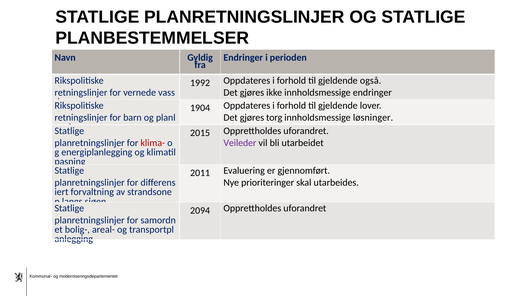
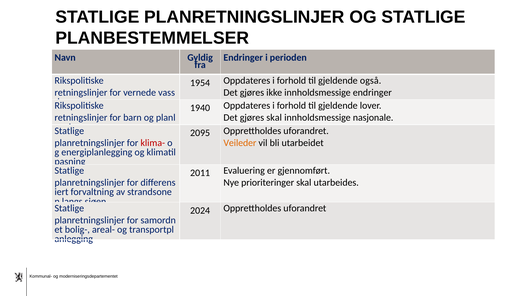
1992: 1992 -> 1954 (200, 83)
1904: 1904 -> 1940 (200, 108)
gjøres torg: torg -> skal (274, 117)
løsninger: løsninger -> nasjonale (373, 117)
2015: 2015 -> 2095 (200, 133)
Veileder colour: purple -> orange (240, 142)
2094: 2094 -> 2024 (200, 210)
